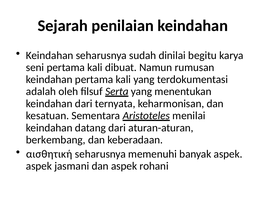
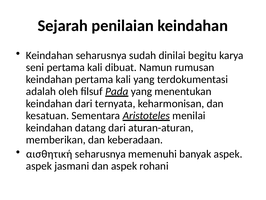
Serta: Serta -> Pada (117, 91)
berkembang: berkembang -> memberikan (56, 139)
